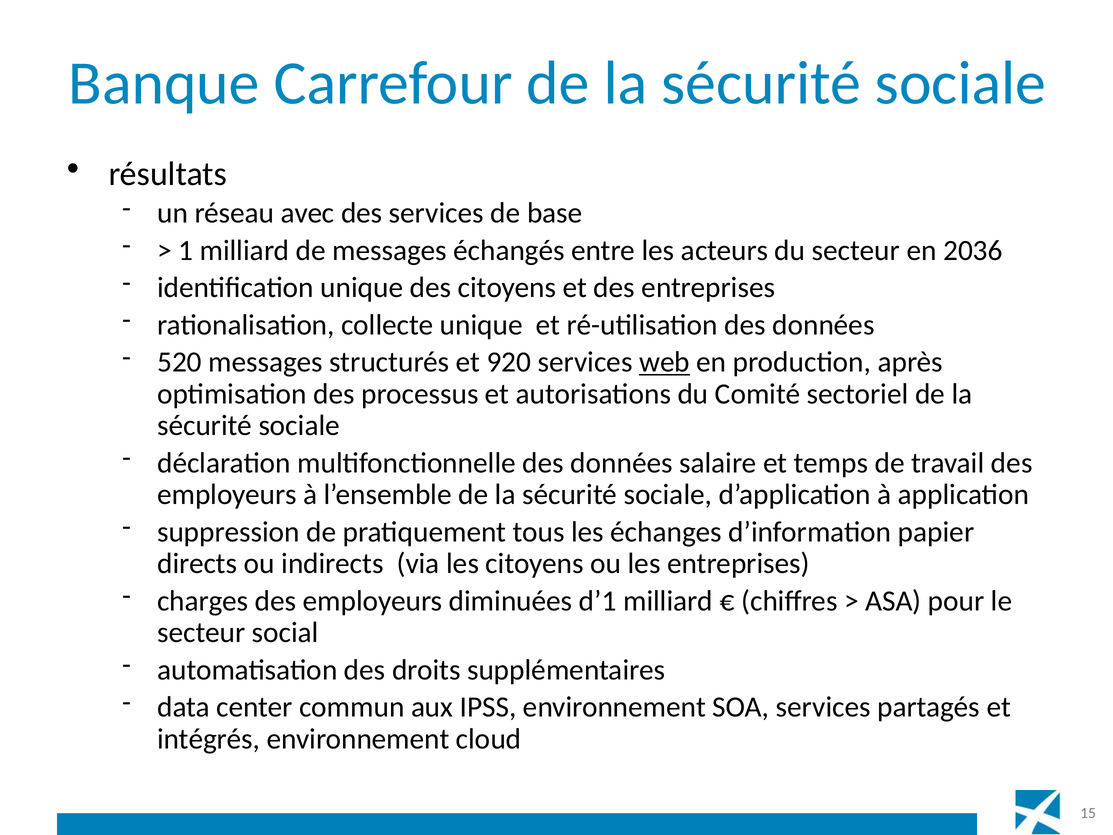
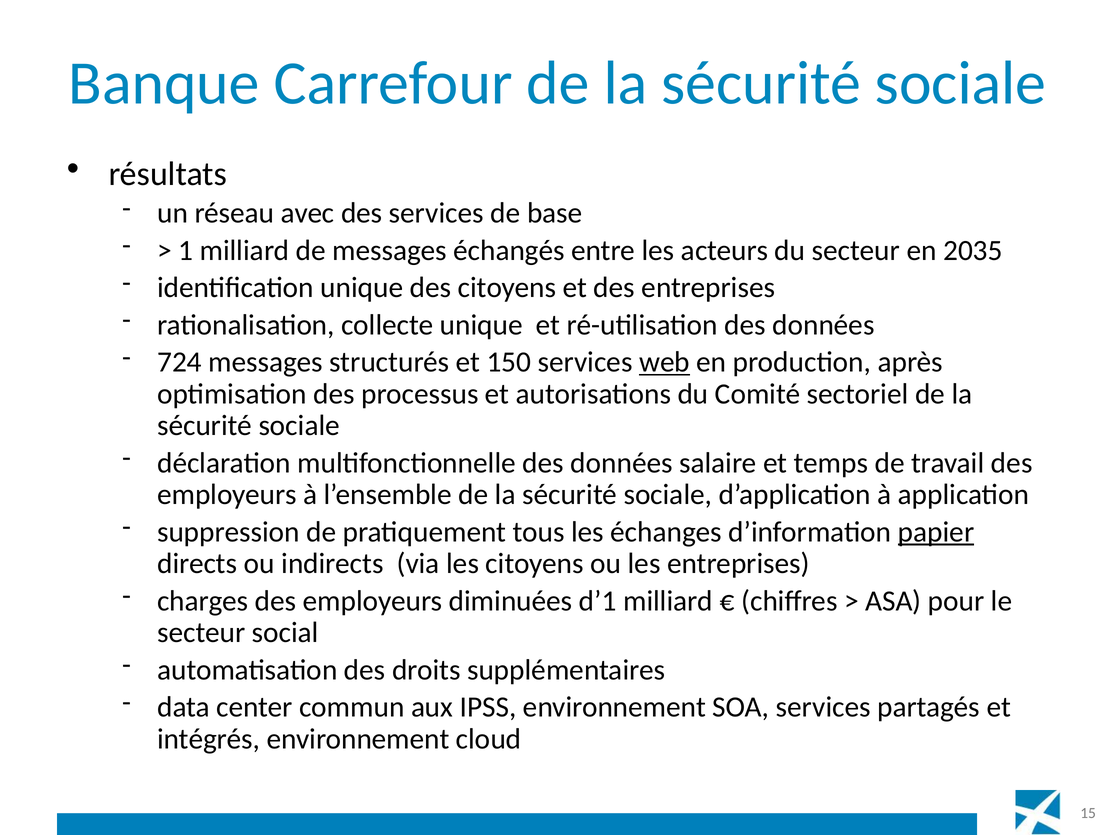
2036: 2036 -> 2035 (973, 250)
520: 520 -> 724 (179, 362)
920: 920 -> 150 (509, 362)
papier underline: none -> present (936, 532)
